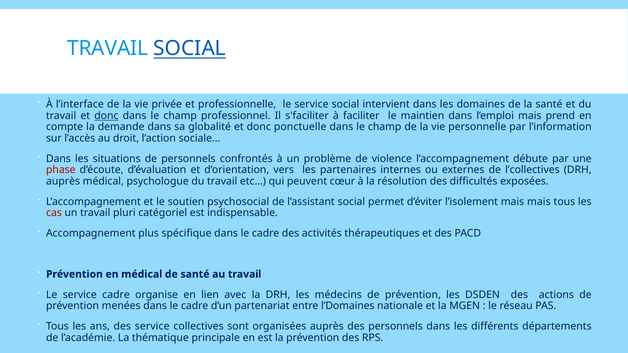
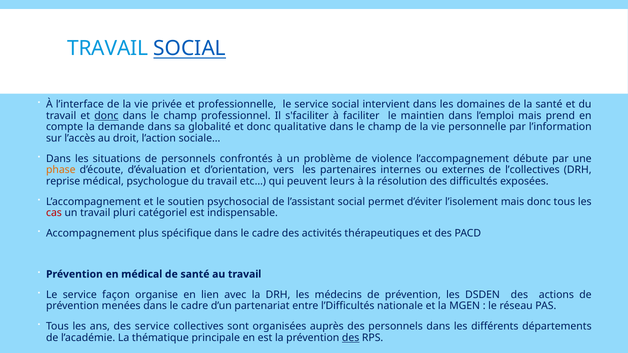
ponctuelle: ponctuelle -> qualitative (300, 127)
phase colour: red -> orange (61, 170)
auprès: auprès -> reprise (63, 181)
cœur: cœur -> leurs (342, 181)
mais mais: mais -> donc (539, 202)
service cadre: cadre -> façon (116, 295)
l’Domaines: l’Domaines -> l’Difficultés (348, 306)
des underline: none -> present (351, 338)
